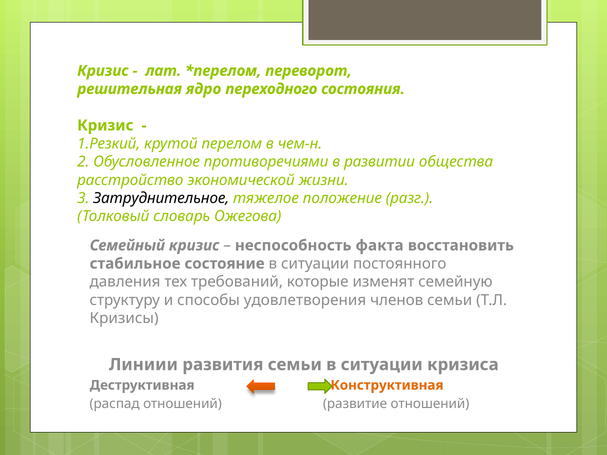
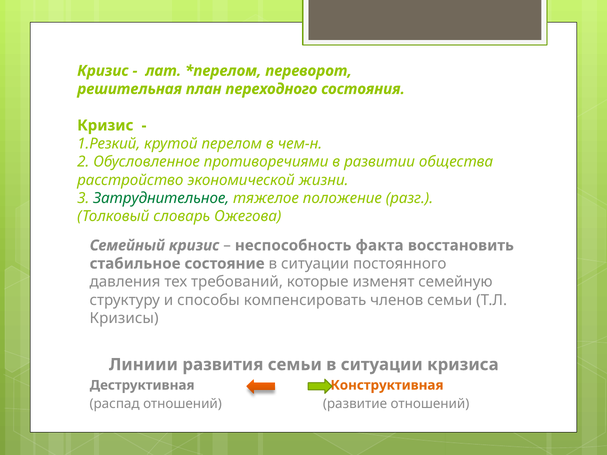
ядро: ядро -> план (204, 89)
Затруднительное colour: black -> green (161, 198)
удовлетворения: удовлетворения -> компенсировать (305, 300)
